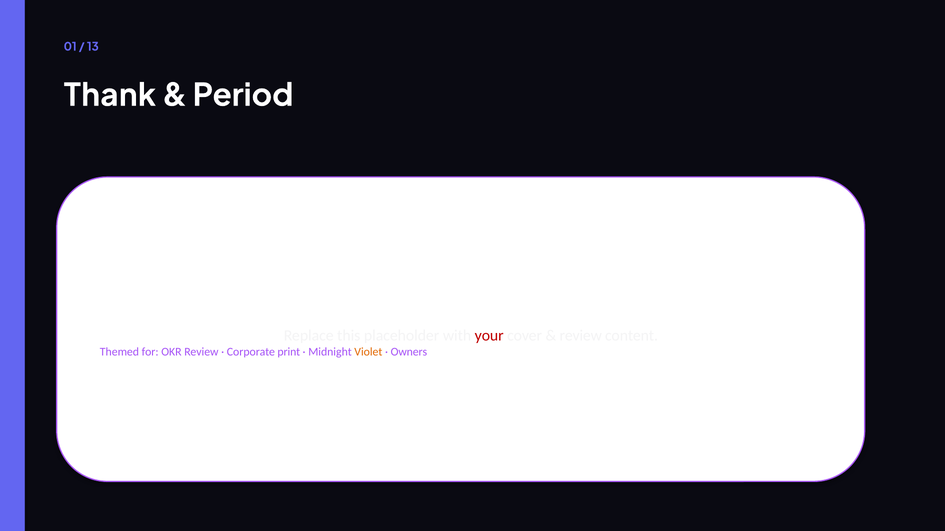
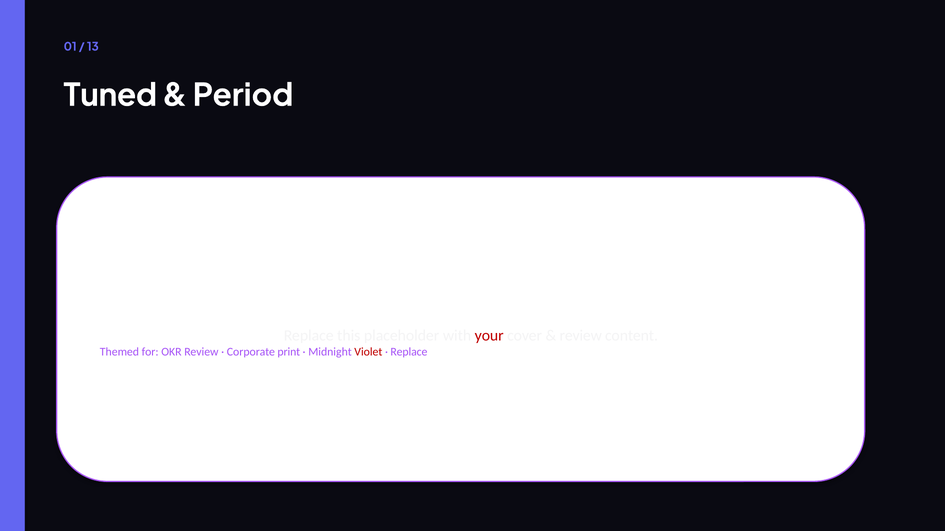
Thank: Thank -> Tuned (110, 95)
Violet colour: orange -> red (368, 352)
Owners: Owners -> Replace (409, 352)
